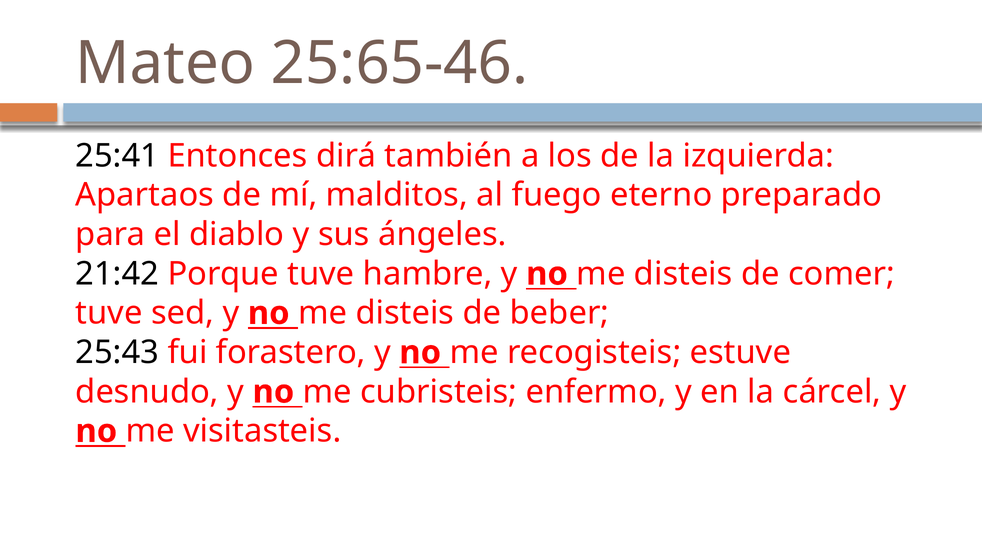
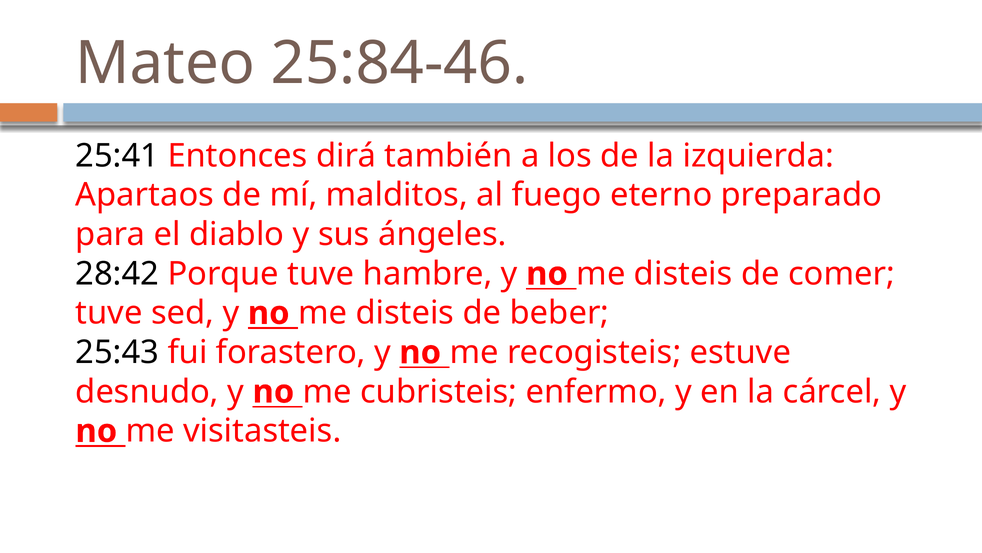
25:65-46: 25:65-46 -> 25:84-46 (399, 63)
21:42: 21:42 -> 28:42 (117, 274)
